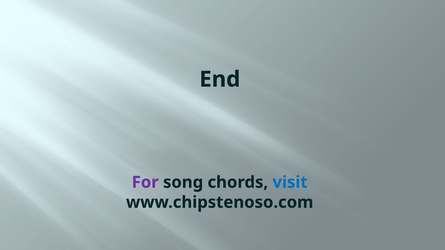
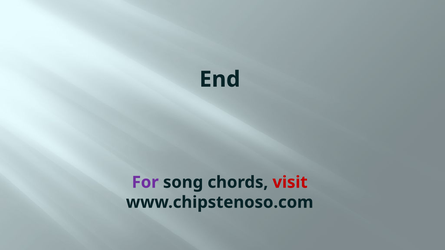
visit colour: blue -> red (290, 182)
